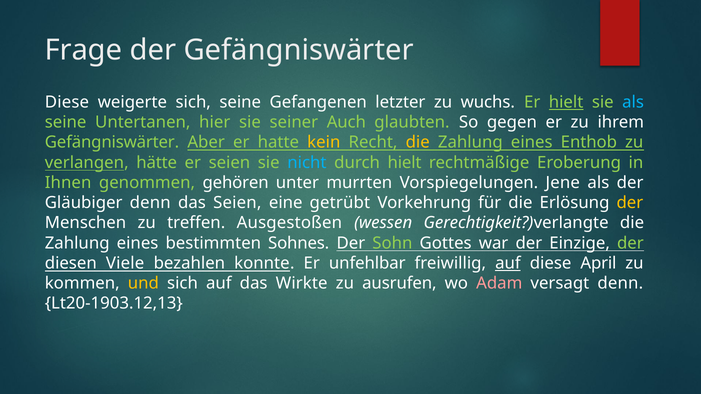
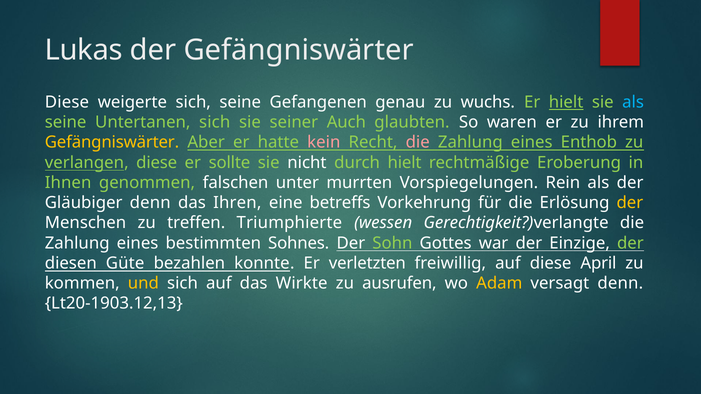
Frage: Frage -> Lukas (84, 50)
letzter: letzter -> genau (400, 102)
Untertanen hier: hier -> sich (215, 122)
gegen: gegen -> waren (512, 122)
Gefängniswärter colour: light green -> yellow (112, 143)
kein colour: yellow -> pink (324, 143)
die colour: yellow -> pink (418, 143)
verlangen hätte: hätte -> diese (157, 163)
er seien: seien -> sollte (229, 163)
nicht colour: light blue -> white (307, 163)
gehören: gehören -> falschen (236, 183)
Jene: Jene -> Rein (563, 183)
das Seien: Seien -> Ihren (237, 203)
getrübt: getrübt -> betreffs (340, 203)
Ausgestoßen: Ausgestoßen -> Triumphierte (289, 223)
Viele: Viele -> Güte (125, 263)
unfehlbar: unfehlbar -> verletzten (367, 263)
auf underline: present -> none (508, 263)
Adam colour: pink -> yellow (499, 284)
